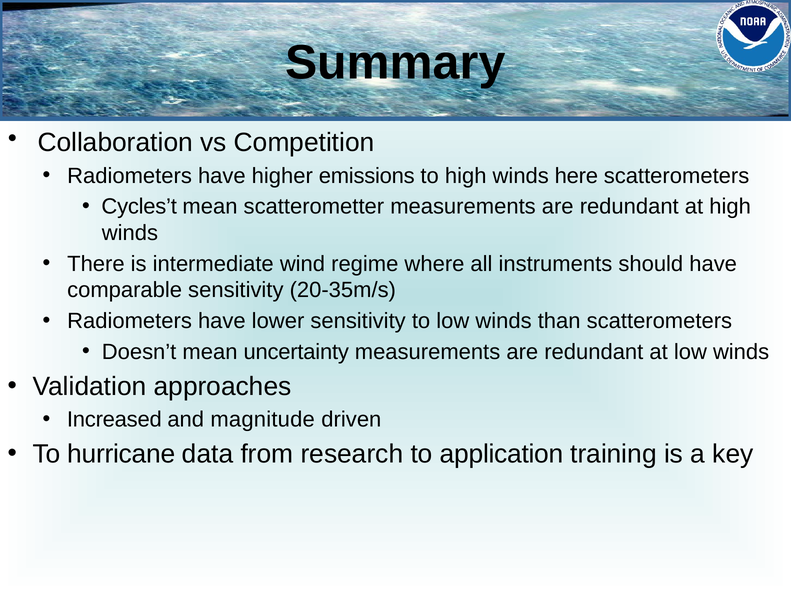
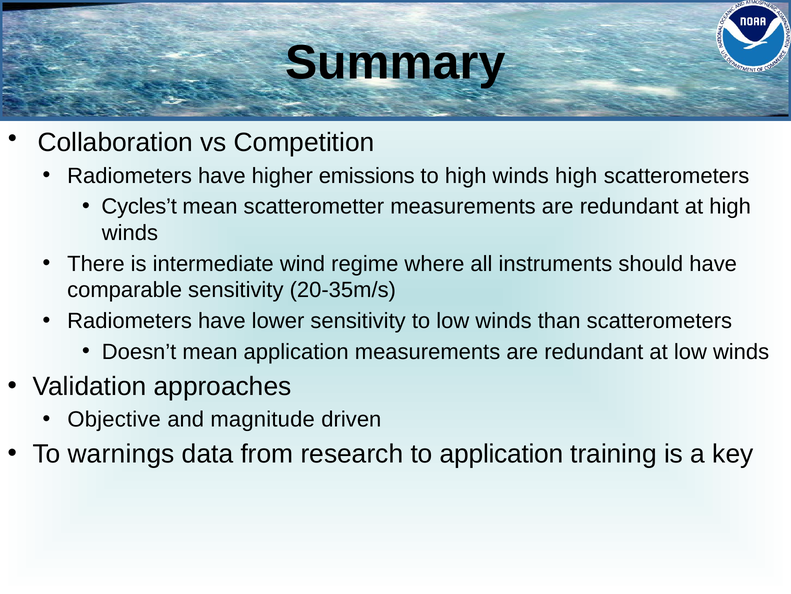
winds here: here -> high (576, 176)
mean uncertainty: uncertainty -> application (296, 351)
Increased: Increased -> Objective (114, 419)
hurricane: hurricane -> warnings (121, 454)
